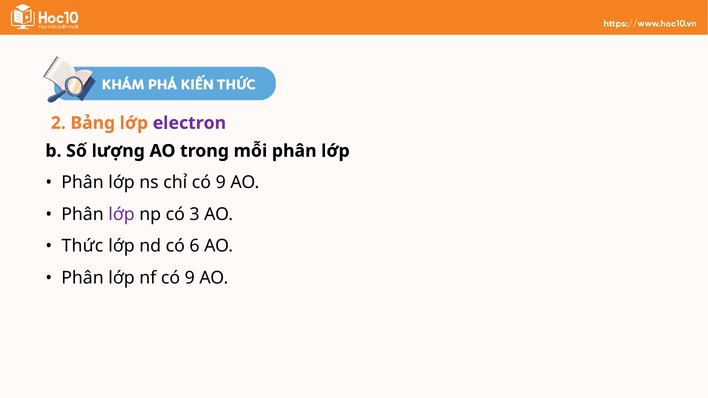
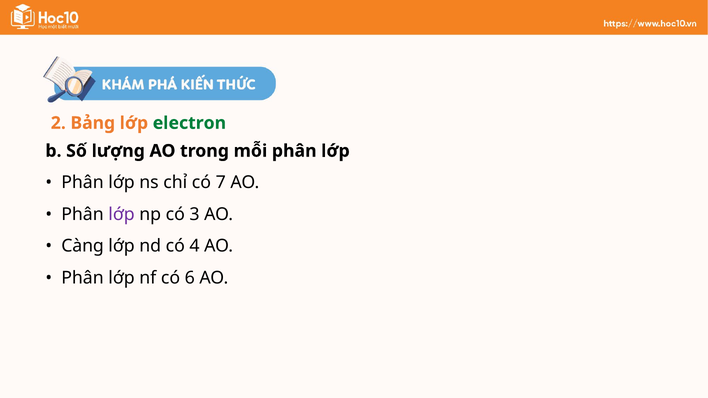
electron colour: purple -> green (189, 123)
chỉ có 9: 9 -> 7 (221, 183)
Thức: Thức -> Càng (83, 246)
6: 6 -> 4 (195, 246)
nf có 9: 9 -> 6 (190, 278)
